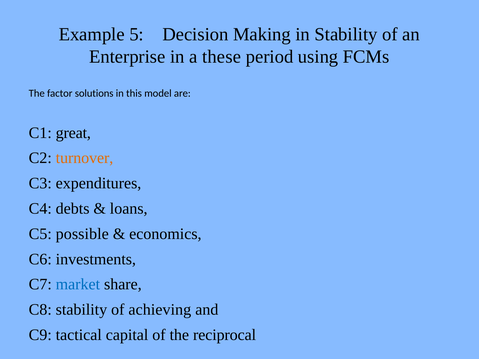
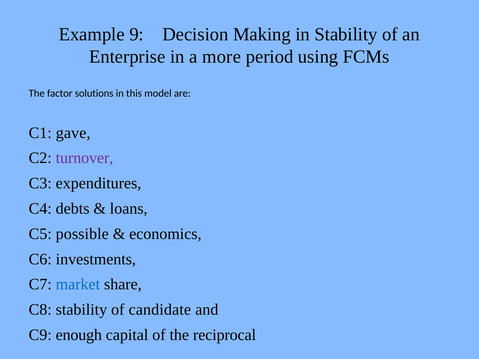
5: 5 -> 9 (137, 34)
these: these -> more (222, 57)
great: great -> gave (73, 133)
turnover colour: orange -> purple (84, 158)
achieving: achieving -> candidate (160, 310)
tactical: tactical -> enough (79, 335)
